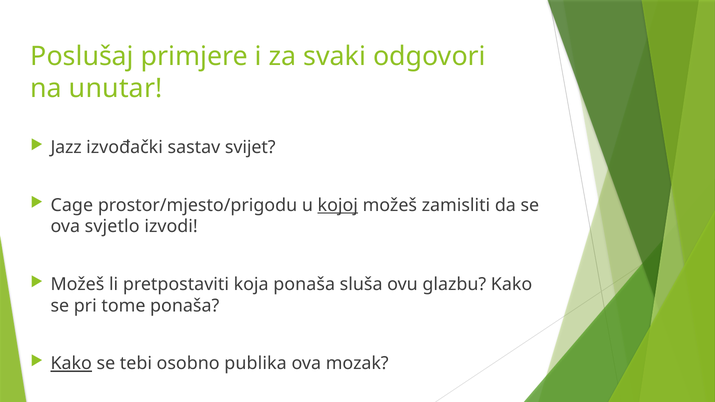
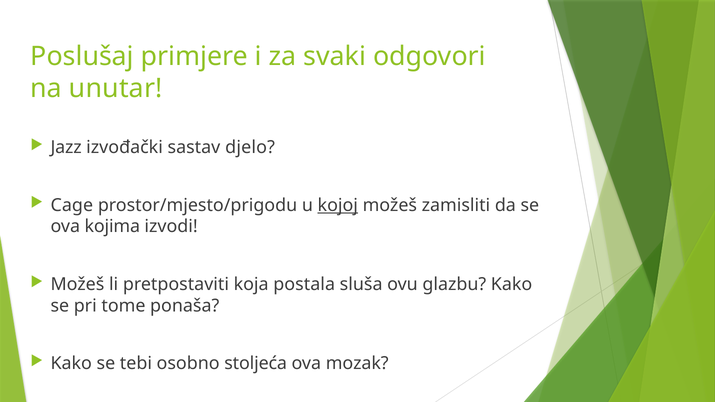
svijet: svijet -> djelo (250, 147)
svjetlo: svjetlo -> kojima (112, 227)
koja ponaša: ponaša -> postala (304, 284)
Kako underline: present -> none (71, 364)
publika: publika -> stoljeća (256, 364)
